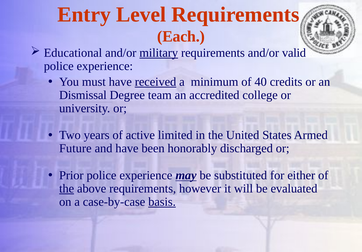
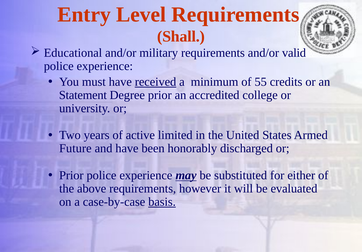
Each: Each -> Shall (181, 36)
military underline: present -> none (159, 53)
40: 40 -> 55 (261, 82)
Dismissal: Dismissal -> Statement (83, 95)
Degree team: team -> prior (160, 95)
the underline: present -> none (67, 188)
